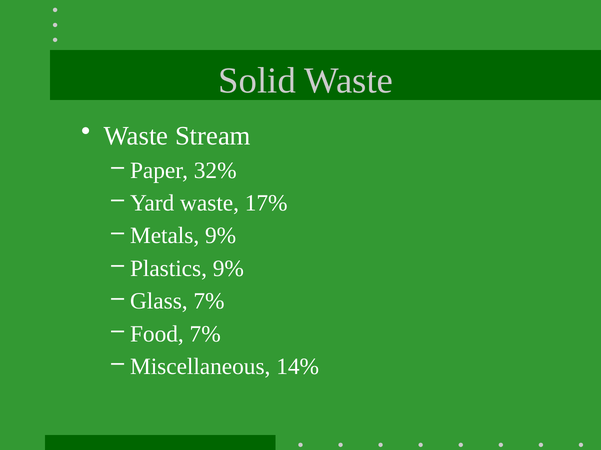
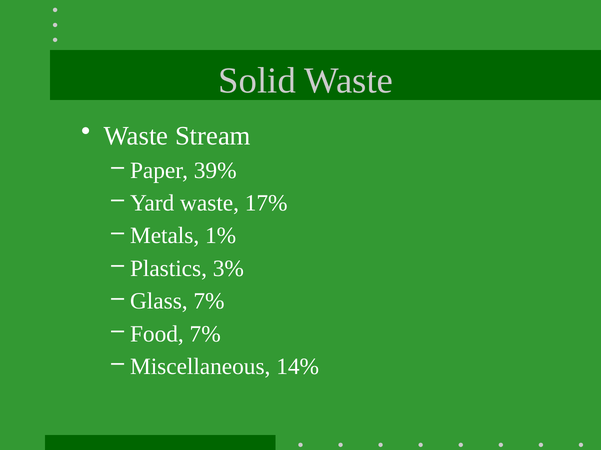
32%: 32% -> 39% (215, 171)
Metals 9%: 9% -> 1% (221, 236)
Plastics 9%: 9% -> 3% (228, 269)
